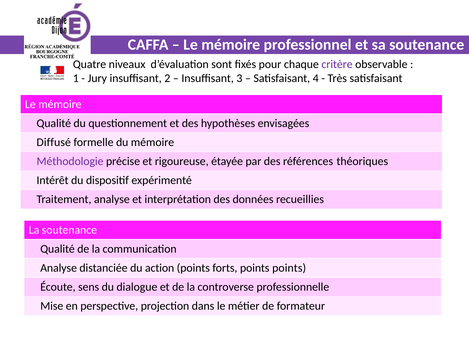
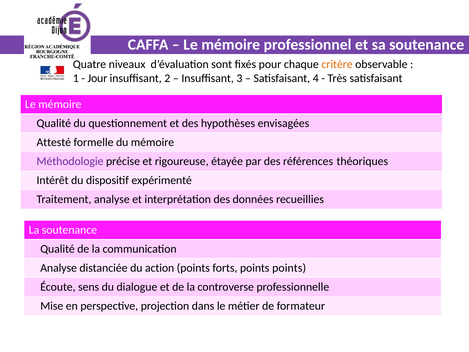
critère colour: purple -> orange (337, 64)
Jury: Jury -> Jour (97, 78)
Diffusé: Diffusé -> Attesté (54, 142)
